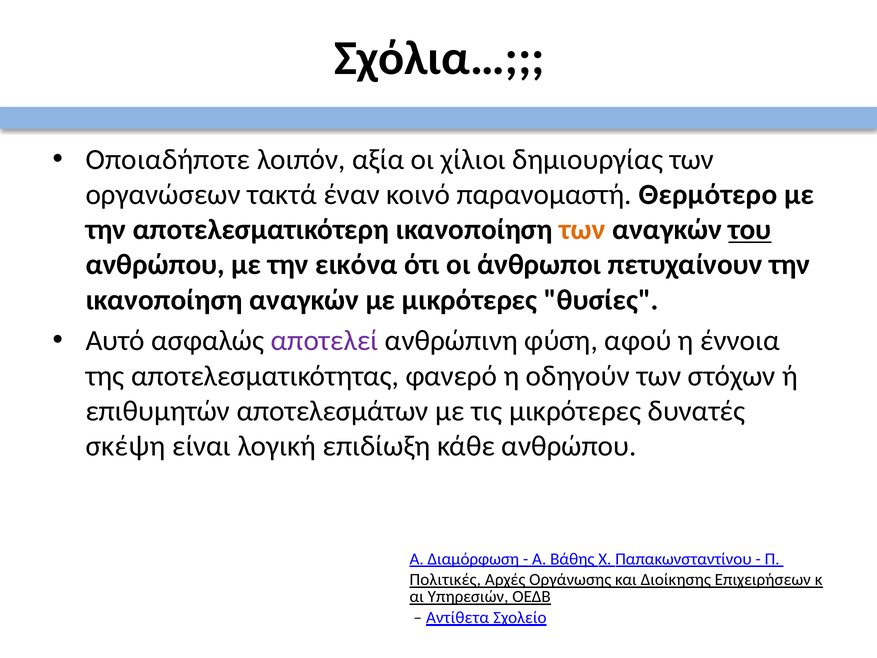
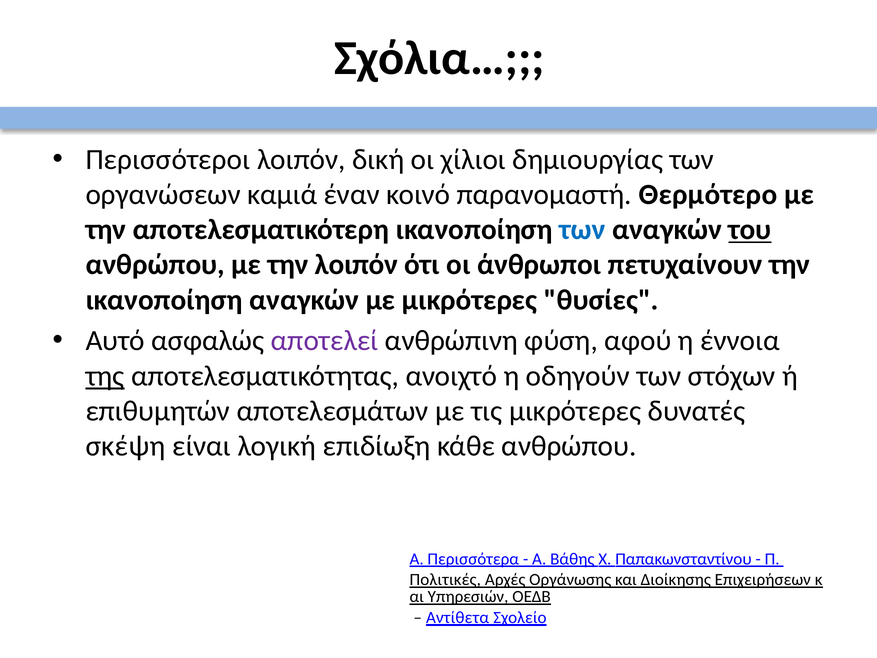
Οποιαδήποτε: Οποιαδήποτε -> Περισσότεροι (168, 159)
αξία: αξία -> δική (378, 159)
τακτά: τακτά -> καμιά (282, 195)
των colour: orange -> blue (582, 230)
την εικόνα: εικόνα -> λοιπόν (357, 265)
της underline: none -> present (105, 376)
φανερό: φανερό -> ανοιχτό (451, 376)
Διαμόρφωση: Διαμόρφωση -> Περισσότερα (473, 559)
